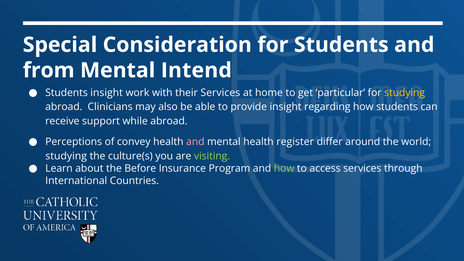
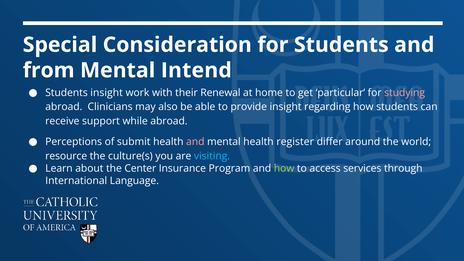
their Services: Services -> Renewal (220, 93)
studying colour: yellow -> pink (405, 93)
convey: convey -> submit (134, 142)
studying: studying -> resource (66, 156)
visiting colour: light green -> light blue (212, 156)
Before: Before -> Center (140, 168)
Countries: Countries -> Language (134, 181)
